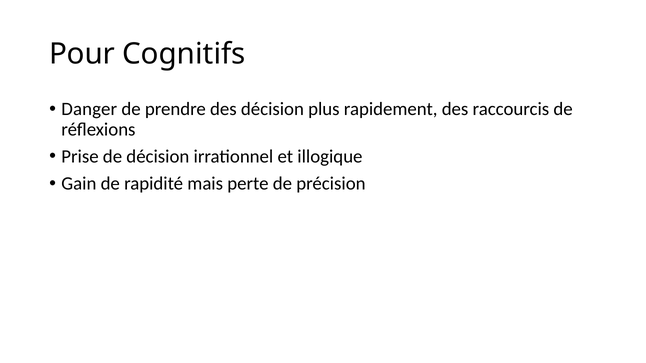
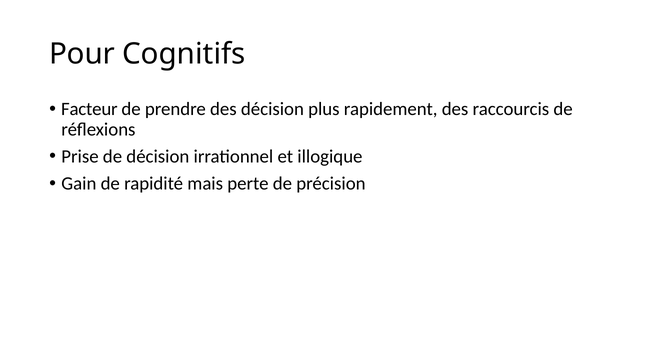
Danger: Danger -> Facteur (89, 109)
